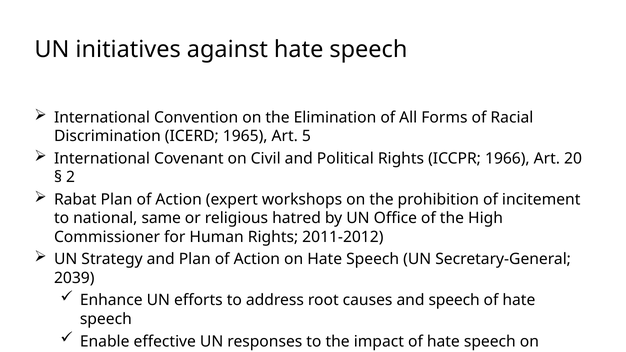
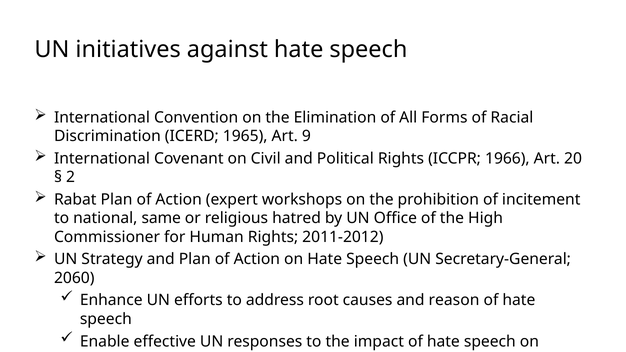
5: 5 -> 9 (306, 136)
2039: 2039 -> 2060 (74, 278)
and speech: speech -> reason (454, 300)
